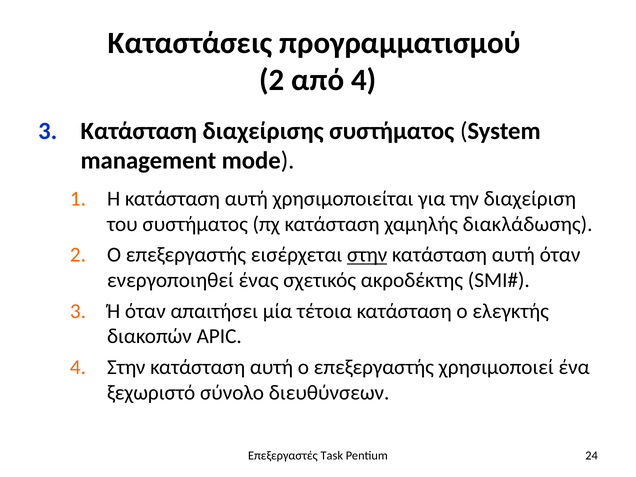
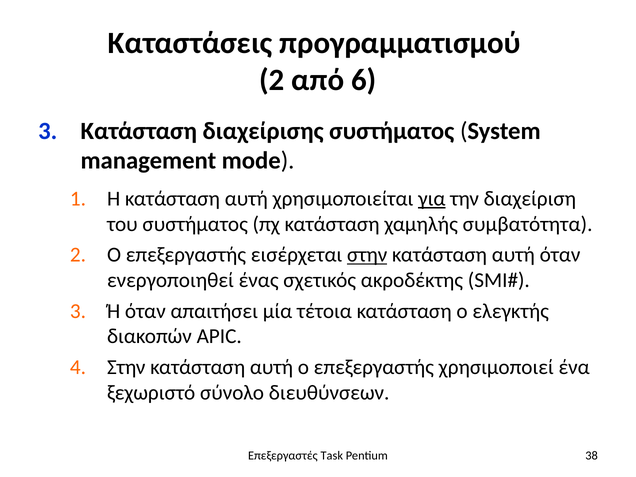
από 4: 4 -> 6 (364, 80)
για underline: none -> present (432, 199)
διακλάδωσης: διακλάδωσης -> συμβατότητα (528, 224)
24: 24 -> 38 (592, 456)
